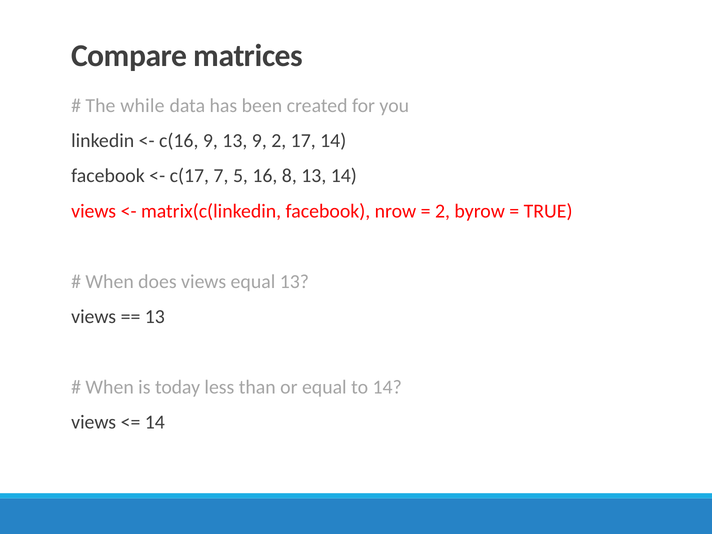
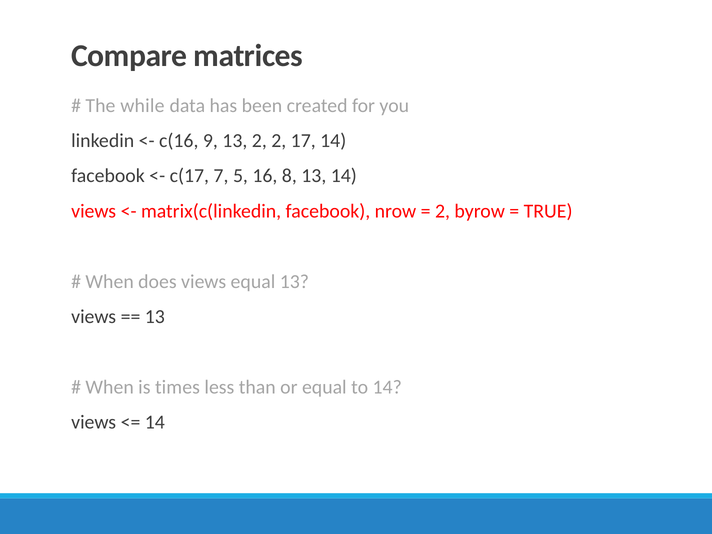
13 9: 9 -> 2 (259, 141)
today: today -> times (177, 387)
